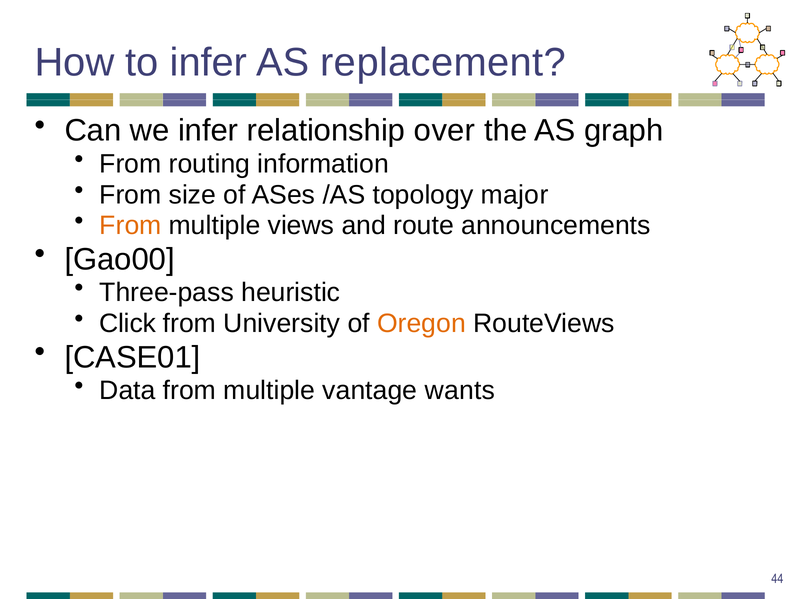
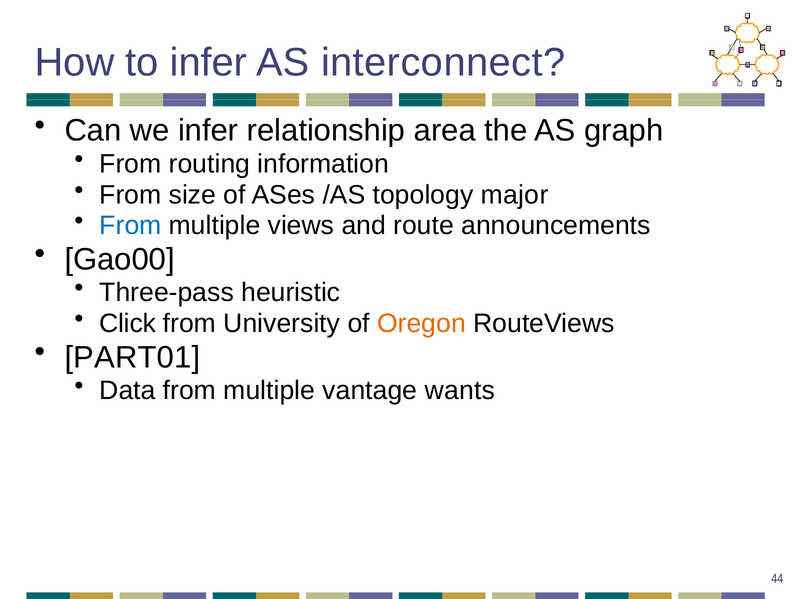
replacement: replacement -> interconnect (443, 63)
over: over -> area (445, 131)
From colour: orange -> blue (130, 225)
CASE01: CASE01 -> PART01 (132, 357)
